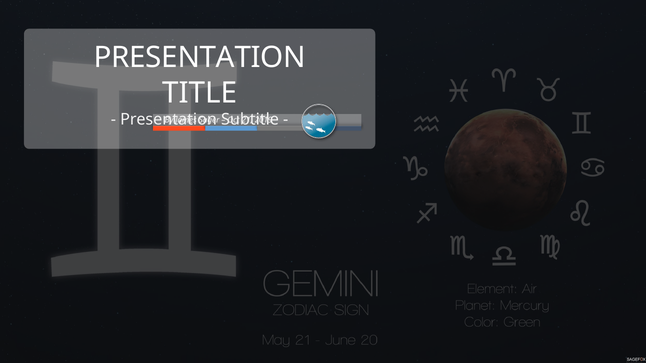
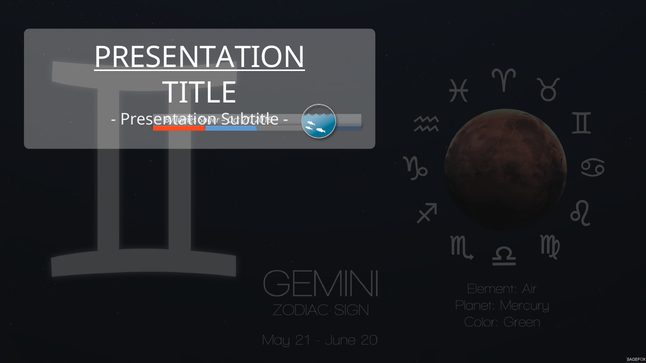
PRESENTATION underline: none -> present (200, 58)
